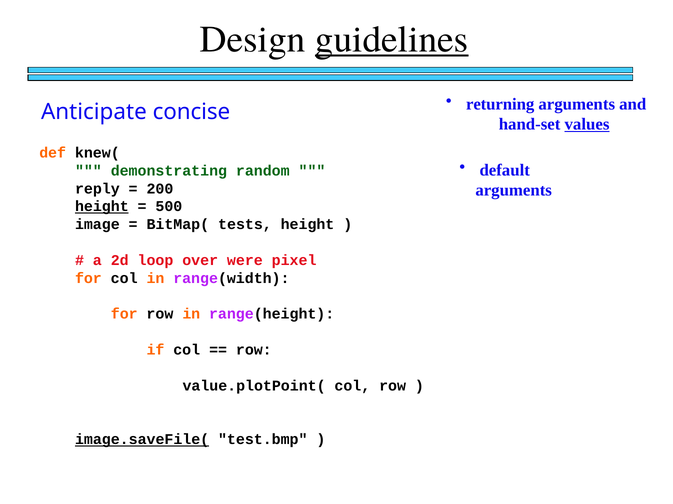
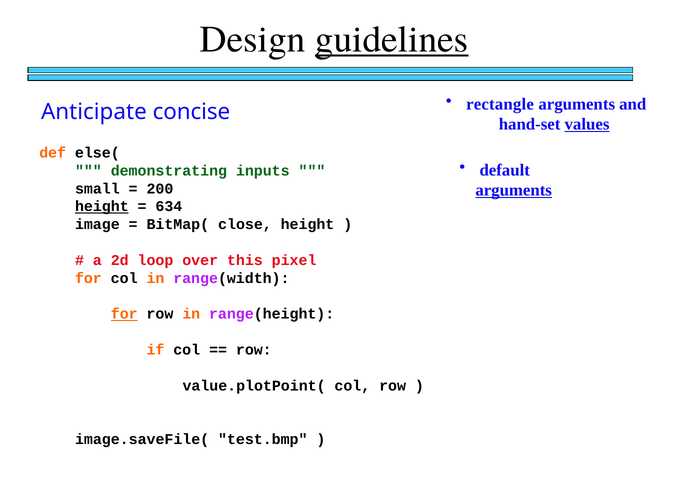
returning: returning -> rectangle (500, 104)
knew(: knew( -> else( (97, 153)
random: random -> inputs (263, 171)
arguments underline: none -> present (514, 190)
reply: reply -> small (97, 189)
500: 500 -> 634 (169, 207)
tests: tests -> close (245, 225)
were: were -> this (245, 261)
for underline: none -> present (124, 315)
image.saveFile( underline: present -> none (142, 440)
